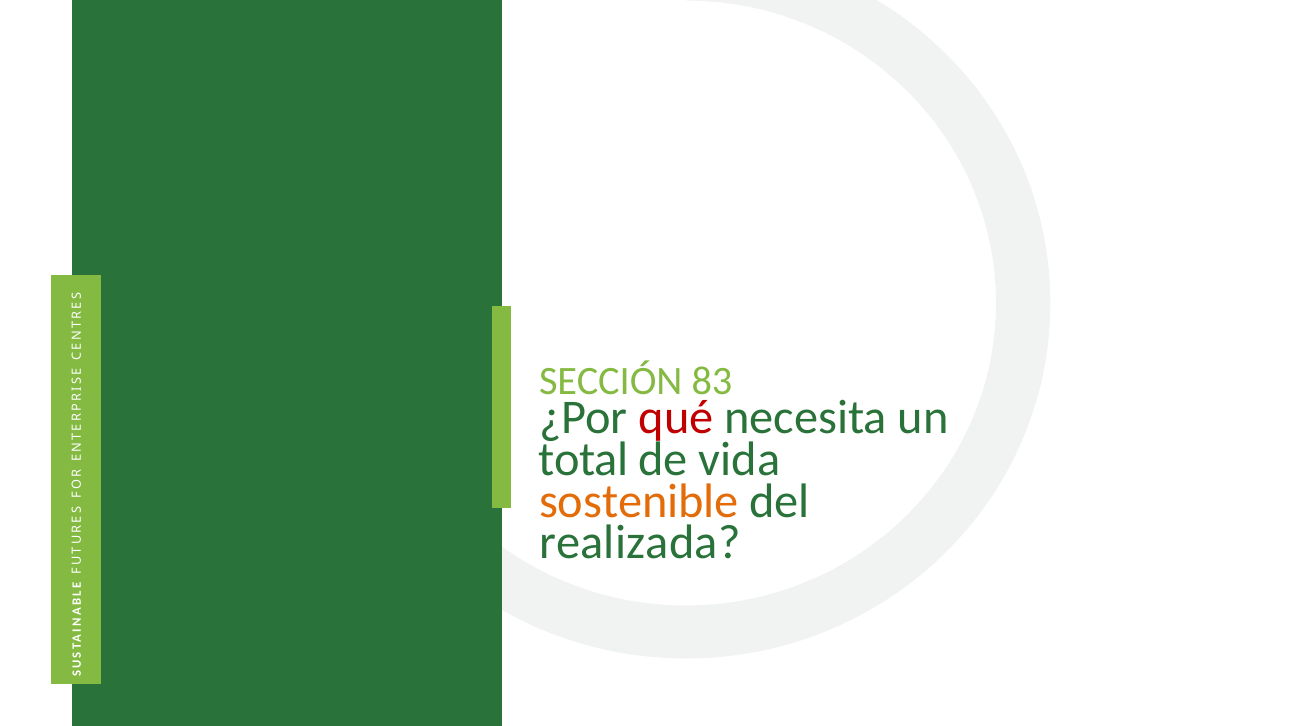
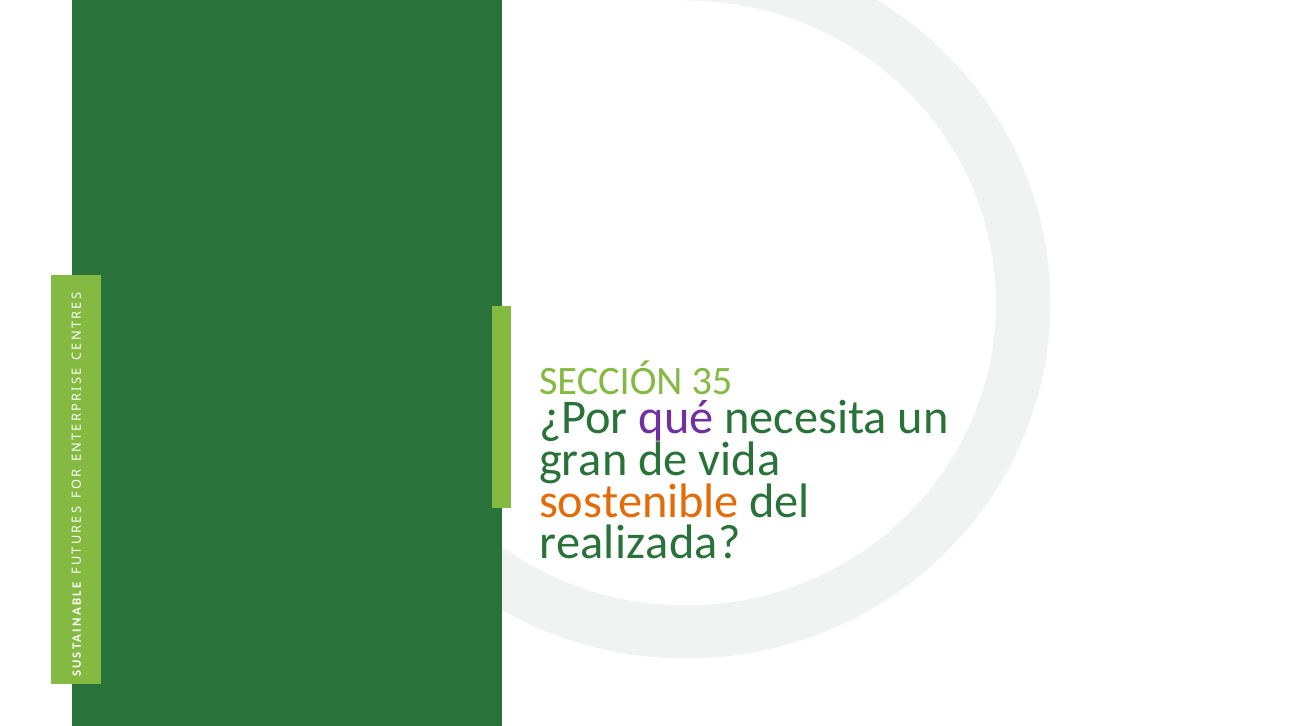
83: 83 -> 35 (712, 381)
qué colour: red -> purple (676, 417)
total: total -> gran (583, 459)
